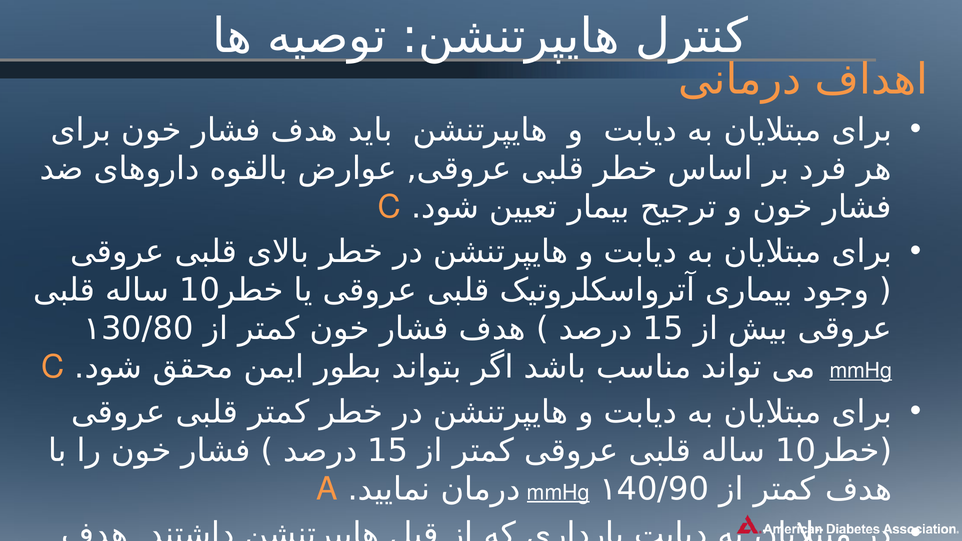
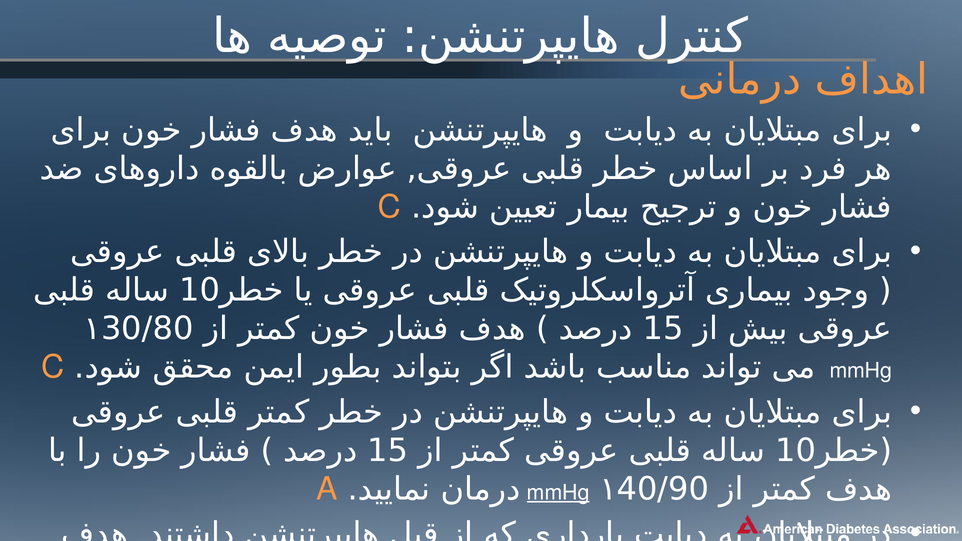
mmHg underline: present -> none (861, 371)
